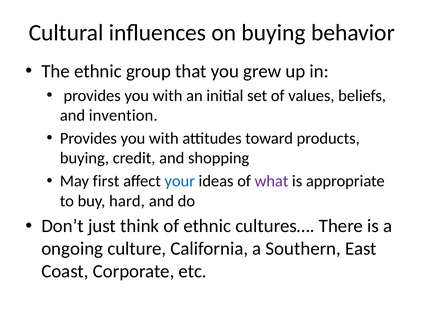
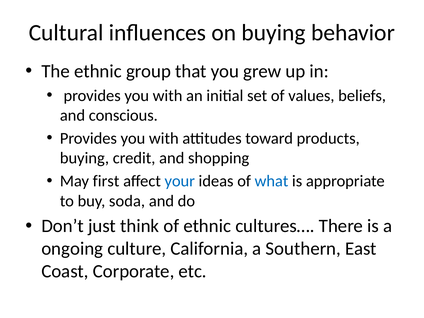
invention: invention -> conscious (123, 115)
what colour: purple -> blue (271, 181)
hard: hard -> soda (127, 201)
